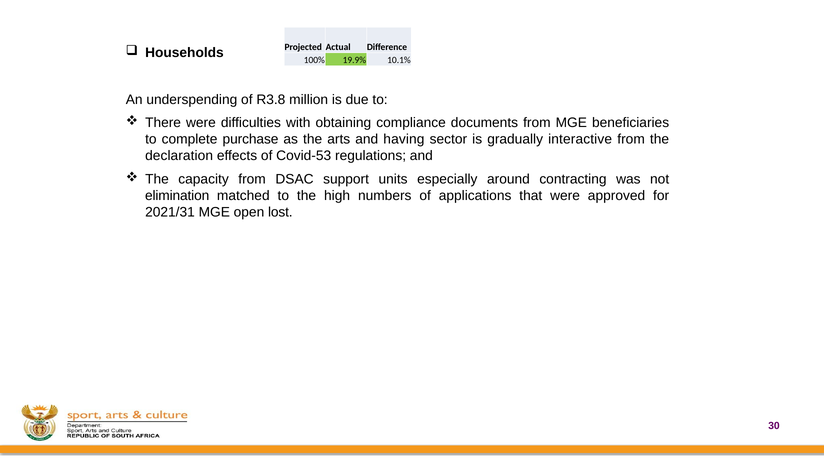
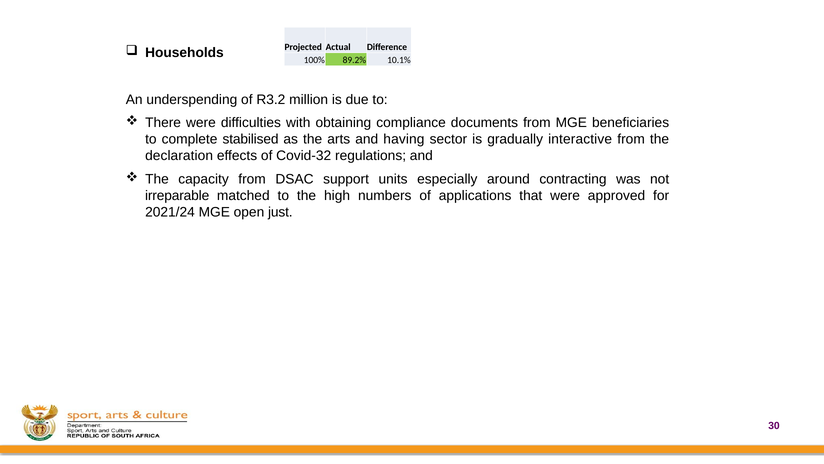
19.9%: 19.9% -> 89.2% (354, 60)
R3.8: R3.8 -> R3.2 (271, 99)
purchase: purchase -> stabilised (251, 139)
Covid-53: Covid-53 -> Covid-32 (304, 156)
elimination: elimination -> irreparable (177, 196)
2021/31: 2021/31 -> 2021/24 (170, 212)
lost: lost -> just (280, 212)
